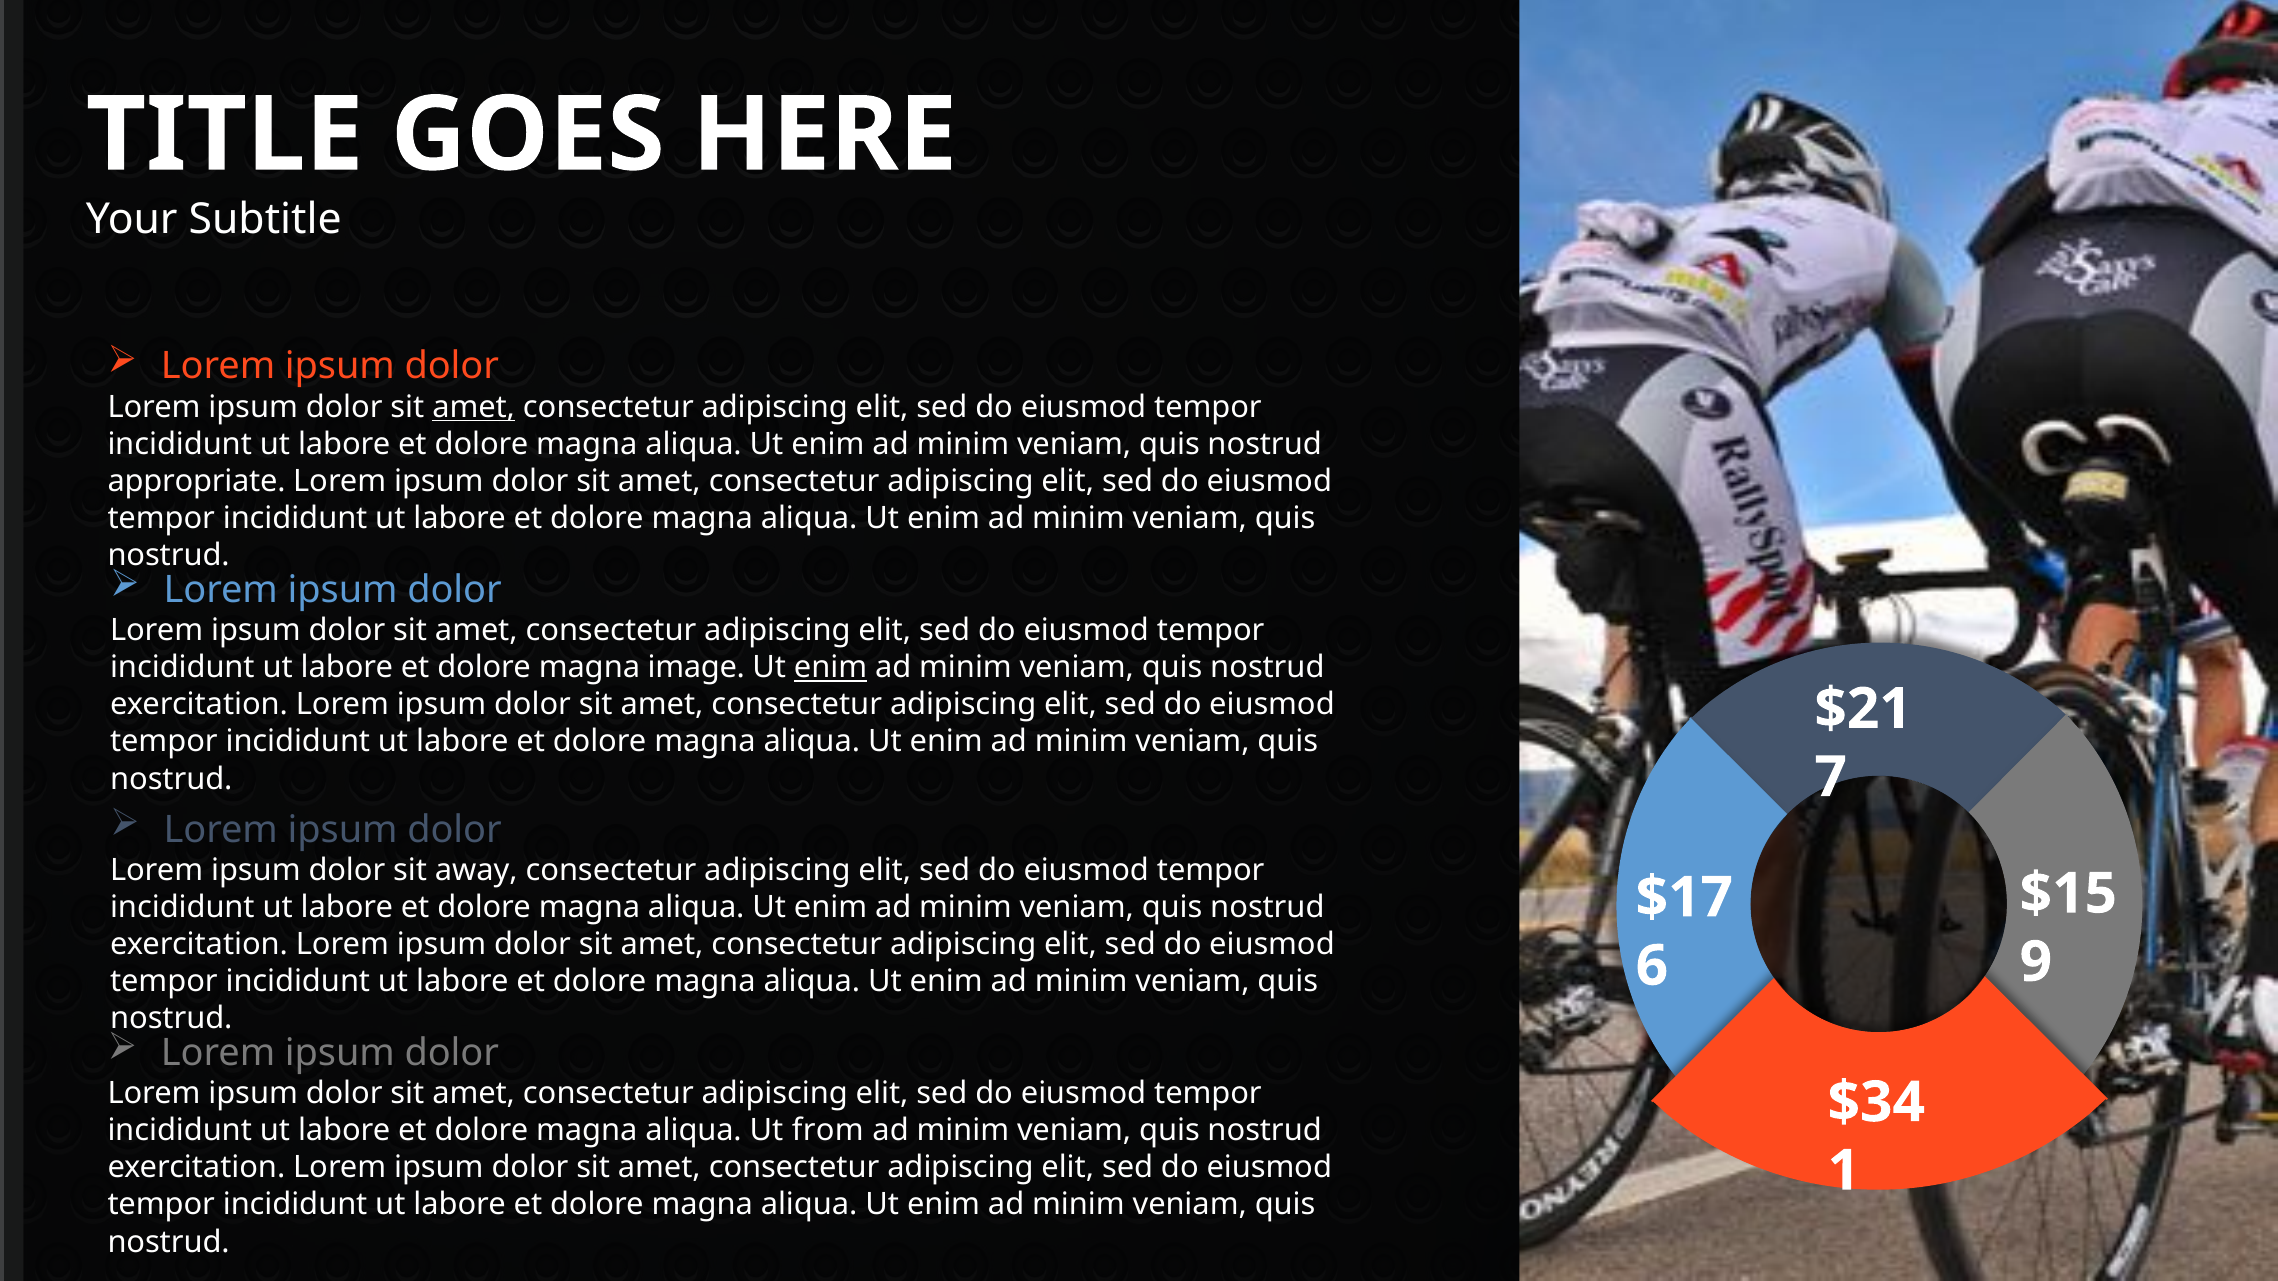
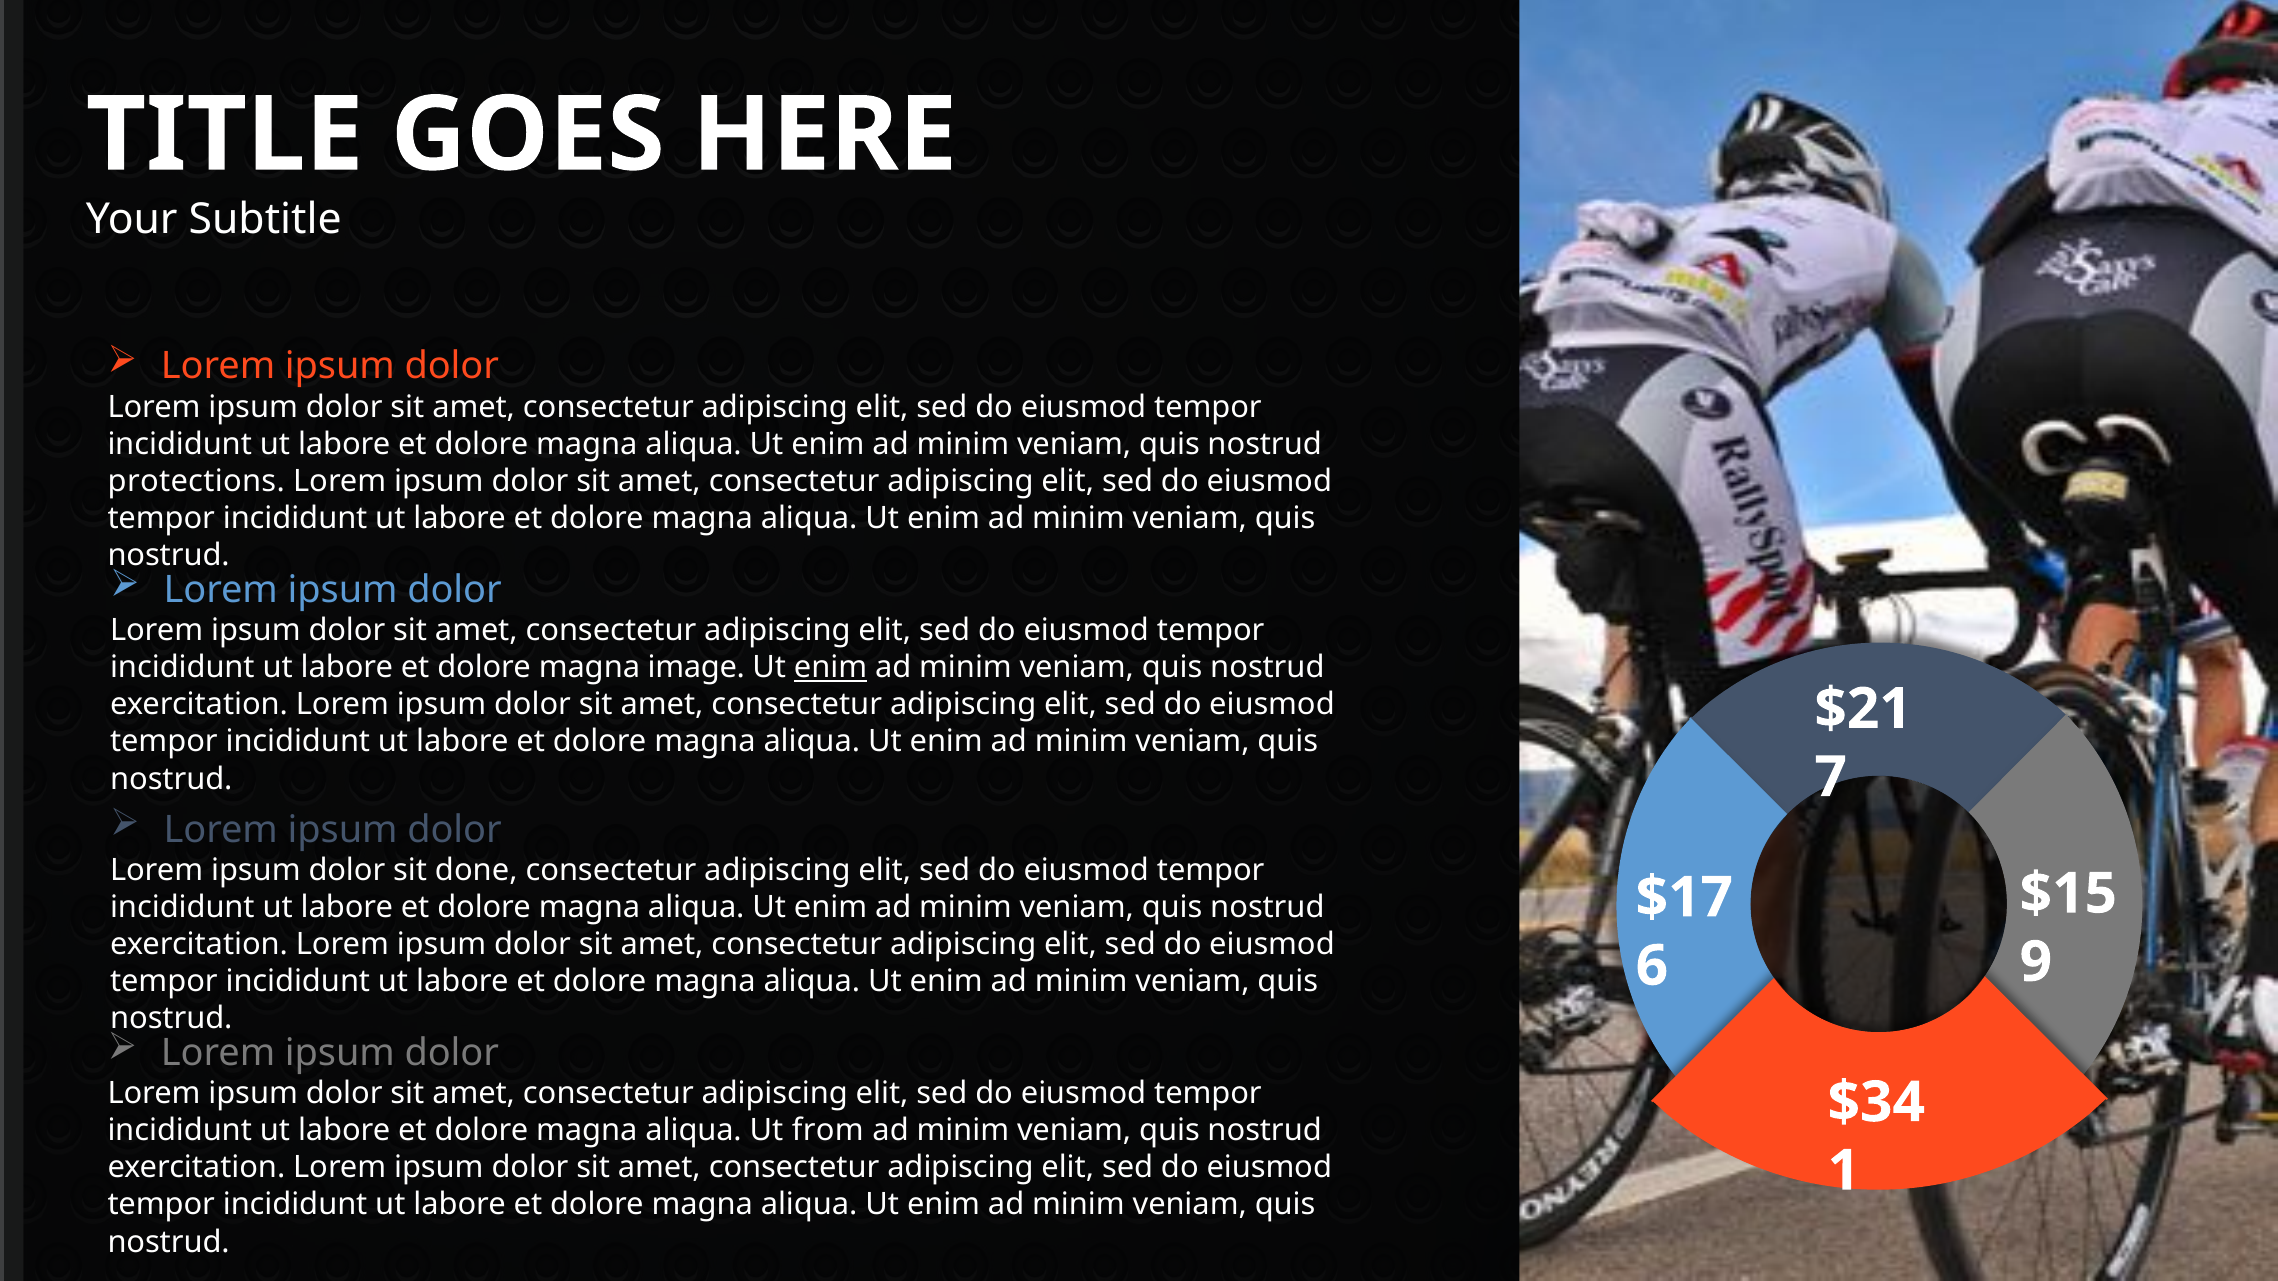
amet underline: present -> none (474, 407)
appropriate: appropriate -> protections (196, 482)
away: away -> done (476, 871)
